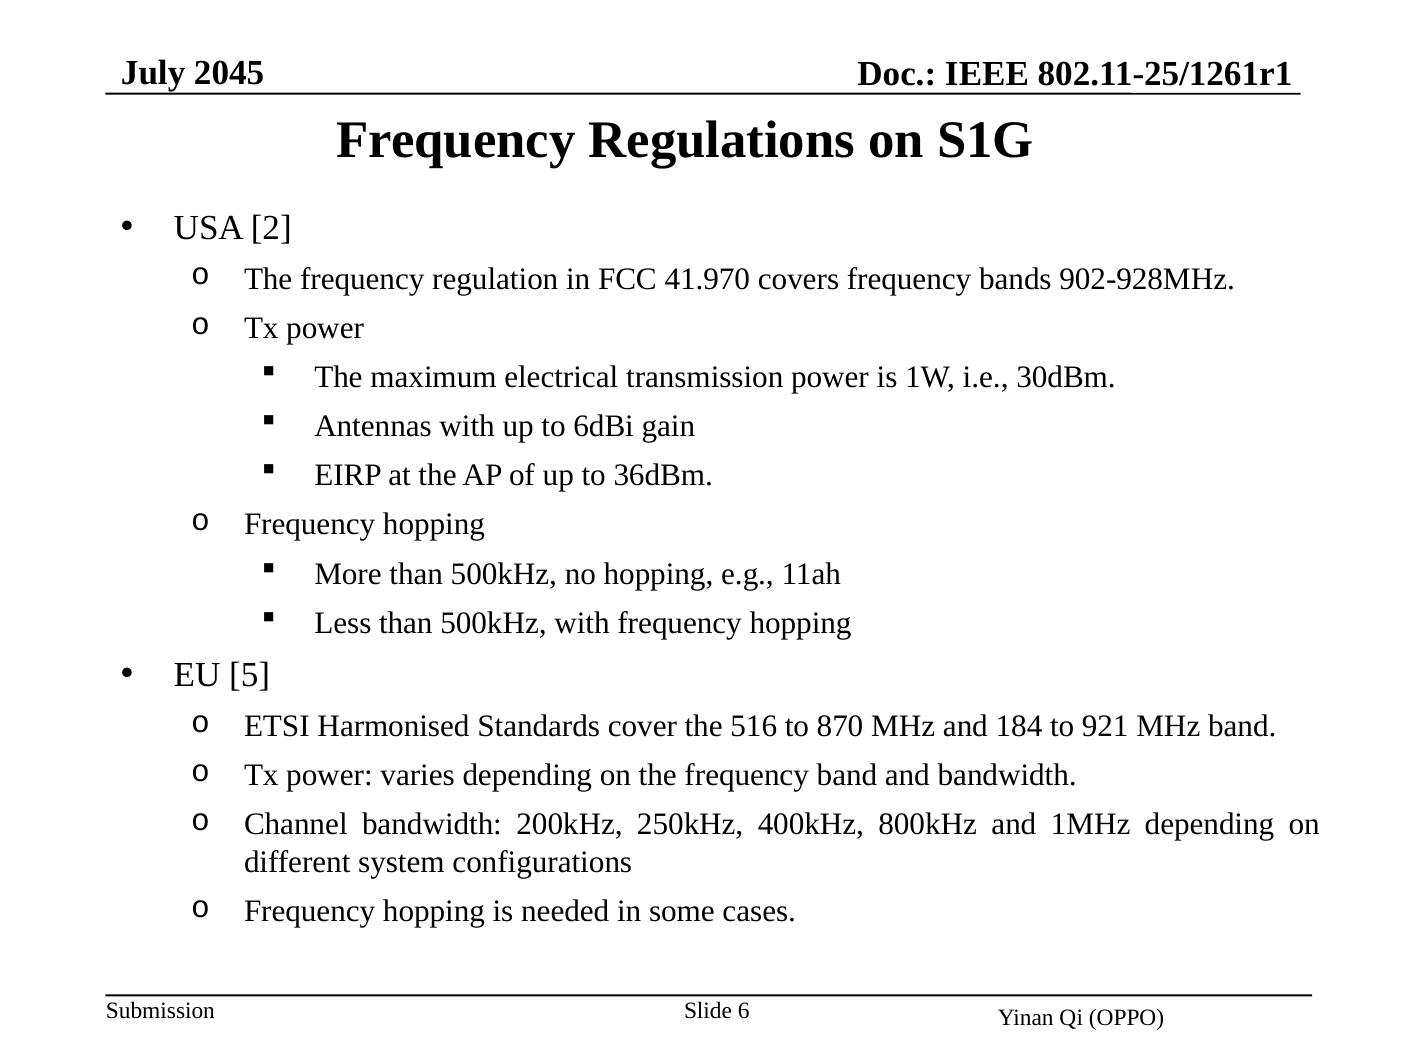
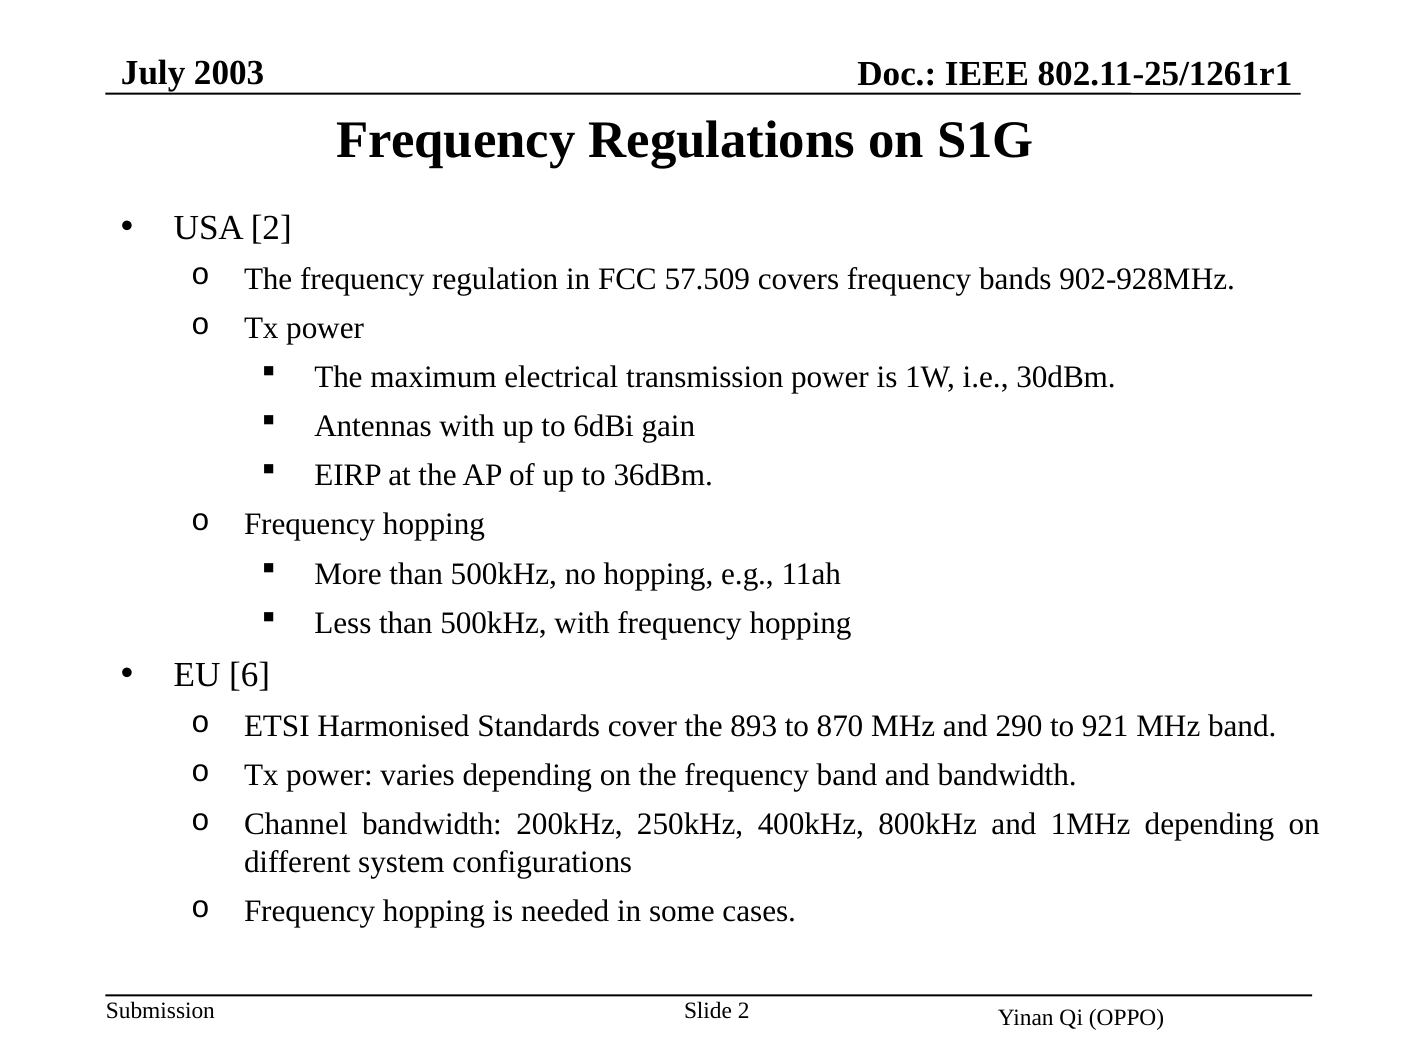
2045: 2045 -> 2003 (229, 73)
41.970: 41.970 -> 57.509 (707, 279)
5: 5 -> 6 (250, 675)
516: 516 -> 893 (754, 726)
184: 184 -> 290 (1019, 726)
Slide 6: 6 -> 2 (744, 1011)
